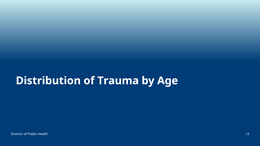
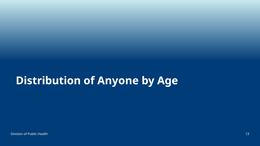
Trauma: Trauma -> Anyone (118, 81)
